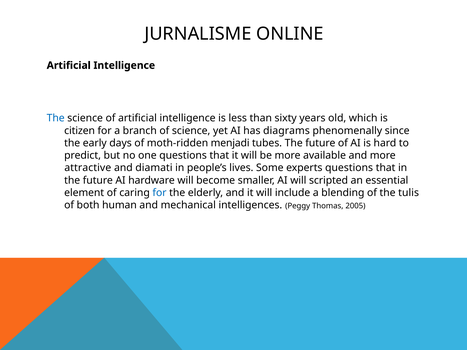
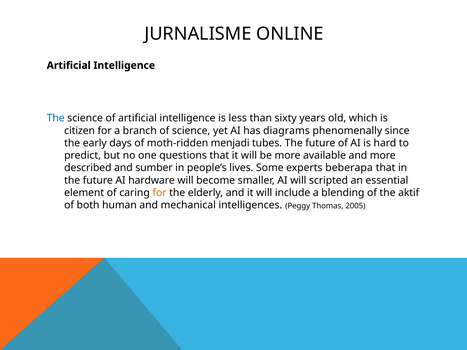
attractive: attractive -> described (88, 168)
diamati: diamati -> sumber (154, 168)
experts questions: questions -> beberapa (349, 168)
for colour: blue -> orange (159, 193)
tulis: tulis -> aktif (409, 193)
